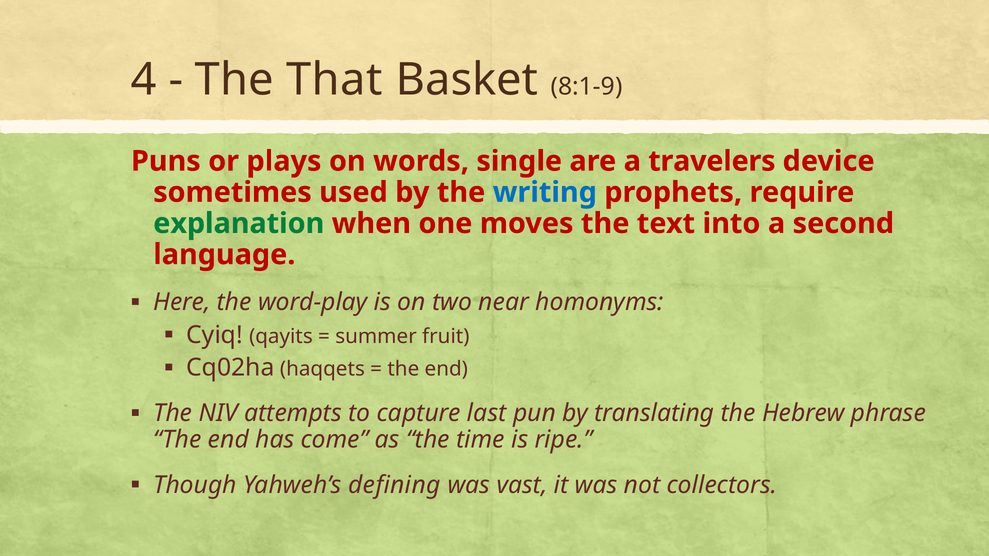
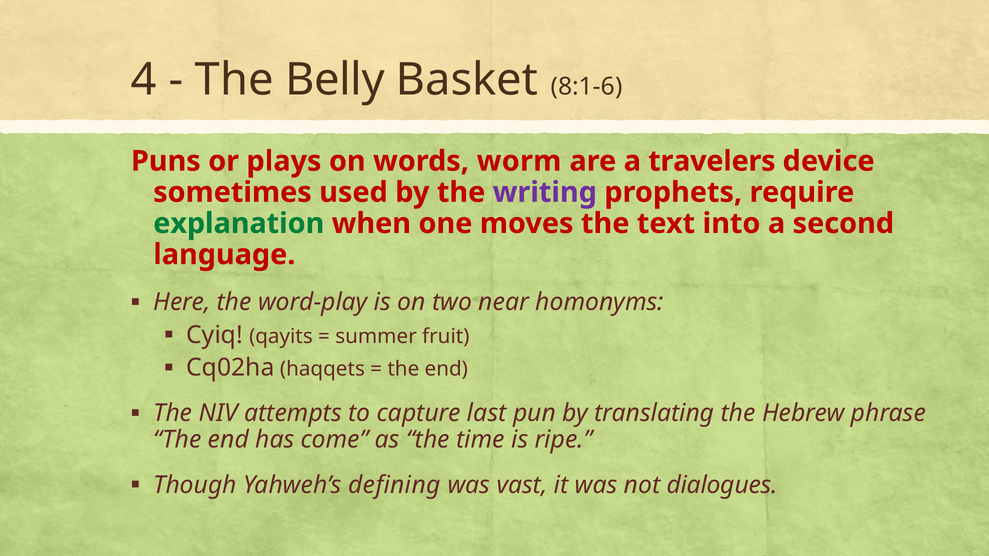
That: That -> Belly (335, 80)
8:1-9: 8:1-9 -> 8:1-6 (587, 87)
single: single -> worm (519, 161)
writing colour: blue -> purple (545, 192)
collectors: collectors -> dialogues (722, 485)
